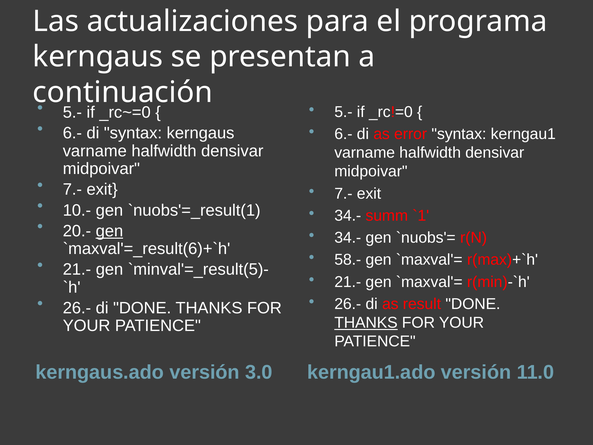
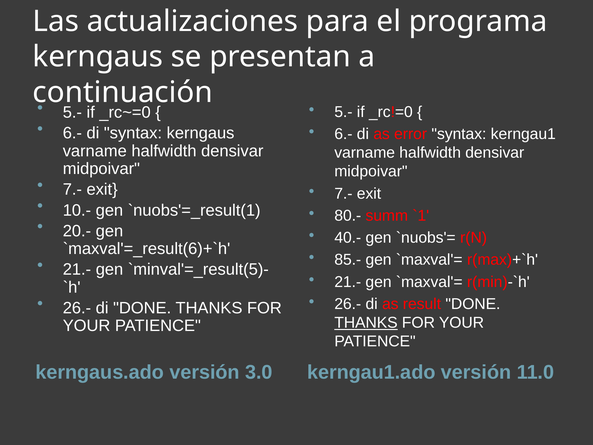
34.-: 34.- -> 80.- (348, 216)
gen underline: present -> none (109, 231)
34.-: 34.- -> 40.- (348, 238)
58.-: 58.- -> 85.- (348, 260)
